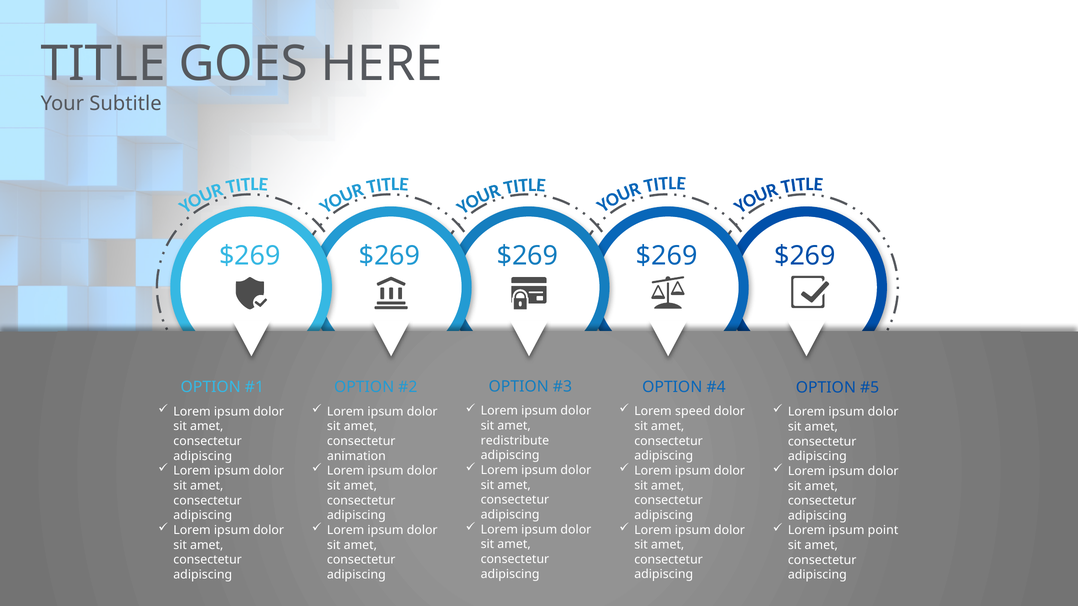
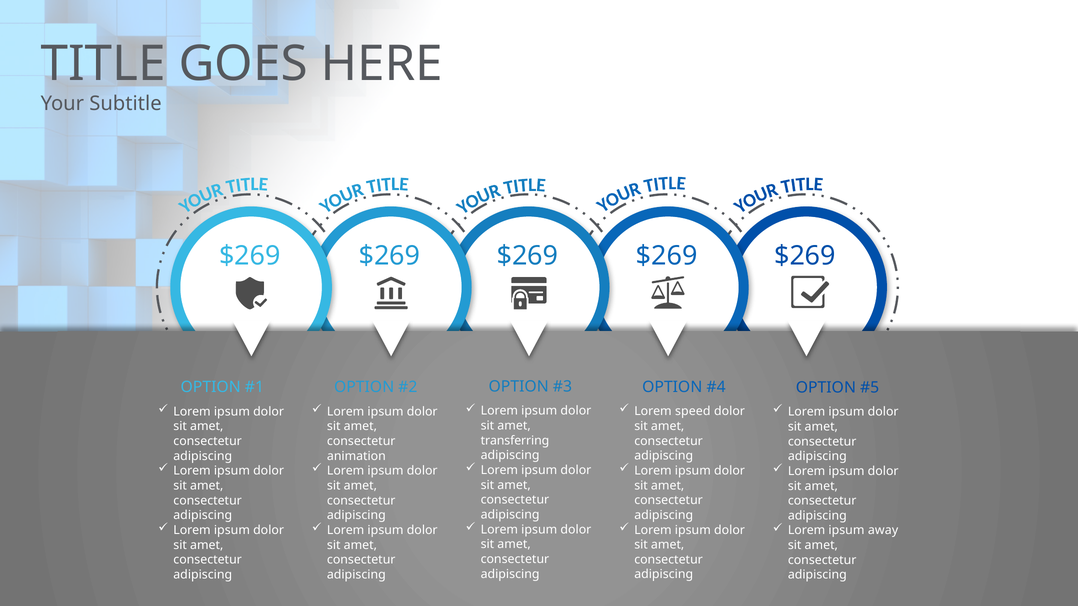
redistribute: redistribute -> transferring (515, 441)
point: point -> away (883, 531)
